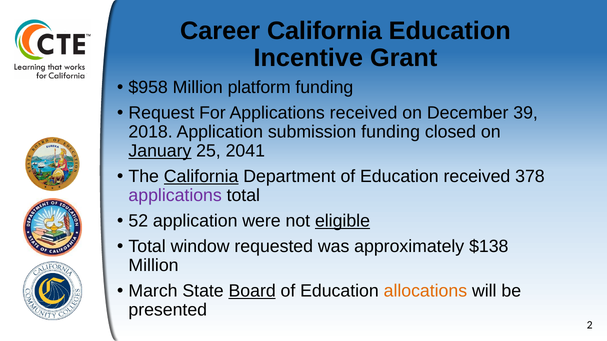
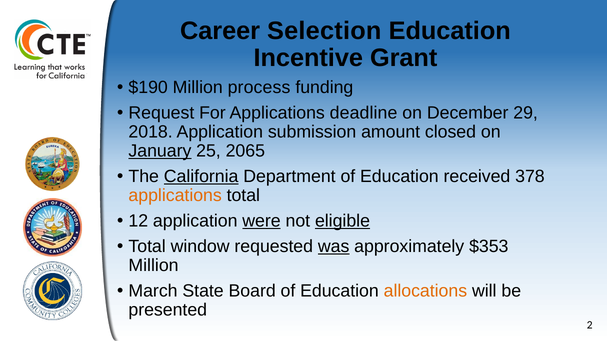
Career California: California -> Selection (324, 31)
$958: $958 -> $190 (148, 88)
platform: platform -> process (259, 88)
Applications received: received -> deadline (364, 113)
39: 39 -> 29 (526, 113)
submission funding: funding -> amount (391, 132)
2041: 2041 -> 2065 (245, 151)
applications colour: purple -> orange (175, 196)
52: 52 -> 12 (138, 221)
were underline: none -> present (262, 221)
was underline: none -> present (334, 247)
$138: $138 -> $353 (489, 247)
Board underline: present -> none (252, 291)
